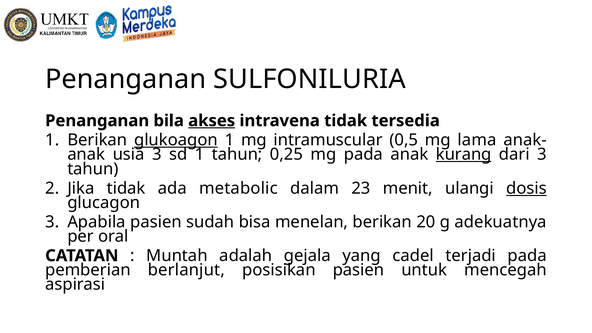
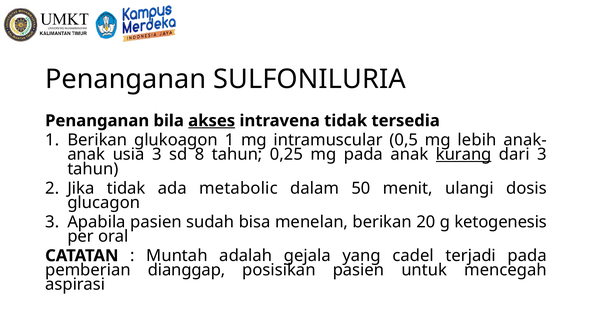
glukoagon underline: present -> none (176, 140)
lama: lama -> lebih (477, 140)
sd 1: 1 -> 8 (200, 154)
23: 23 -> 50 (361, 188)
dosis underline: present -> none (526, 188)
adekuatnya: adekuatnya -> ketogenesis (501, 222)
berlanjut: berlanjut -> dianggap (187, 270)
